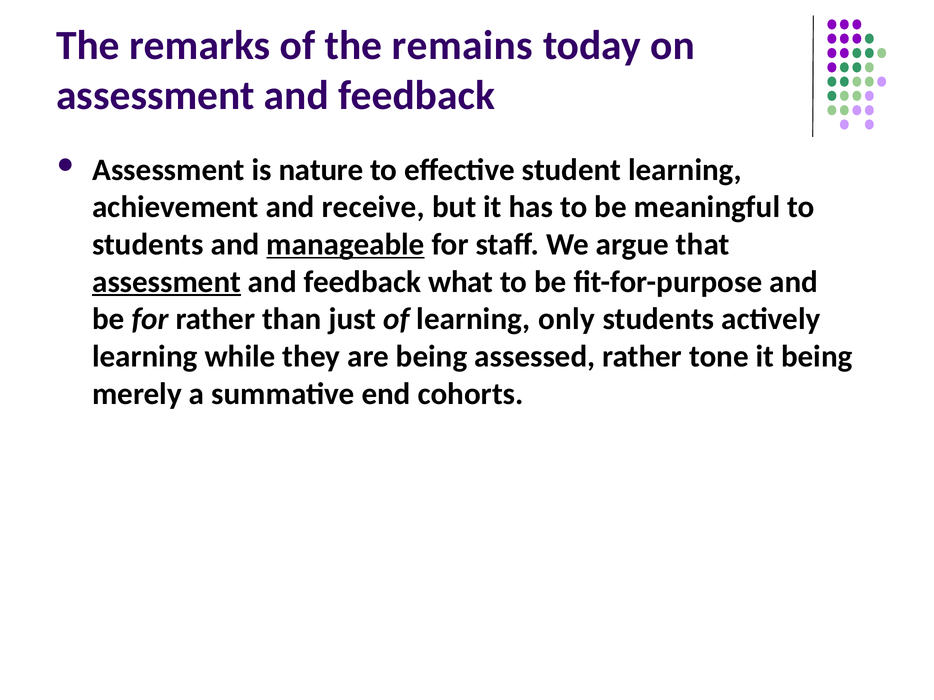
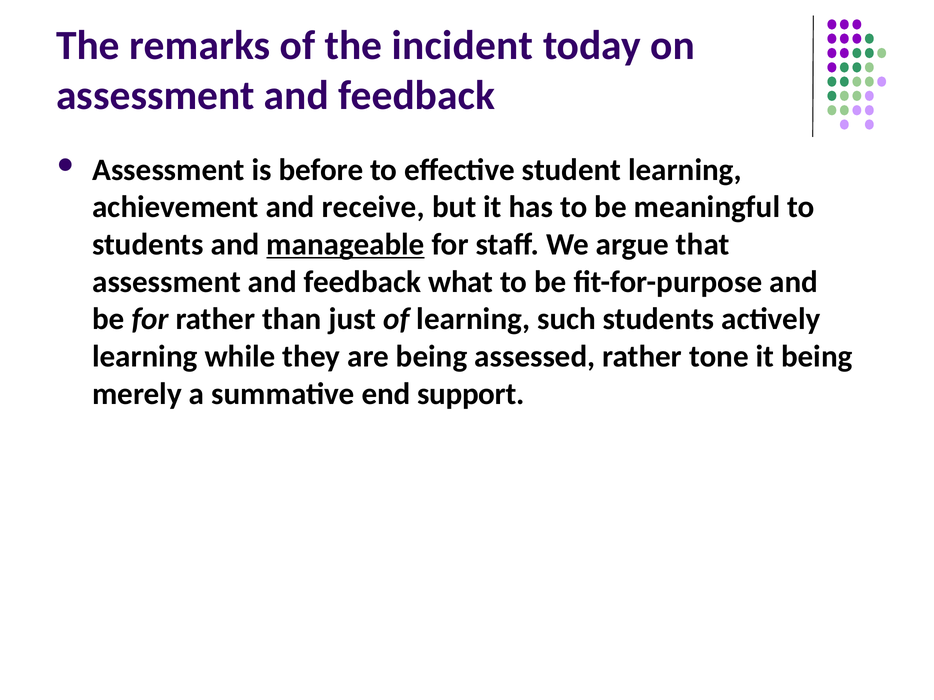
remains: remains -> incident (462, 46)
nature: nature -> before (321, 170)
assessment underline: present -> none (167, 282)
only: only -> such (567, 319)
cohorts: cohorts -> support (471, 394)
